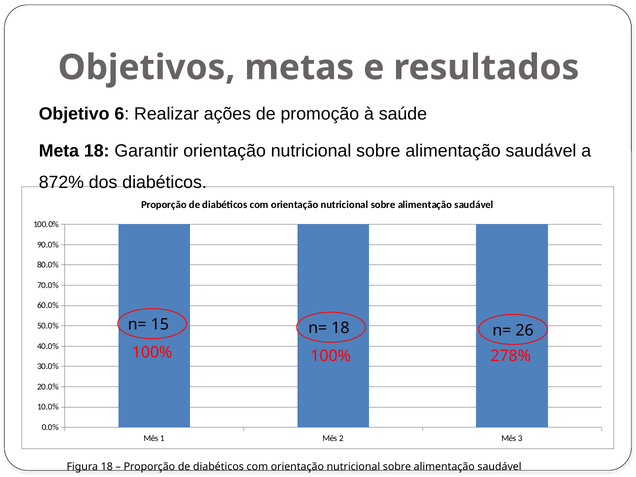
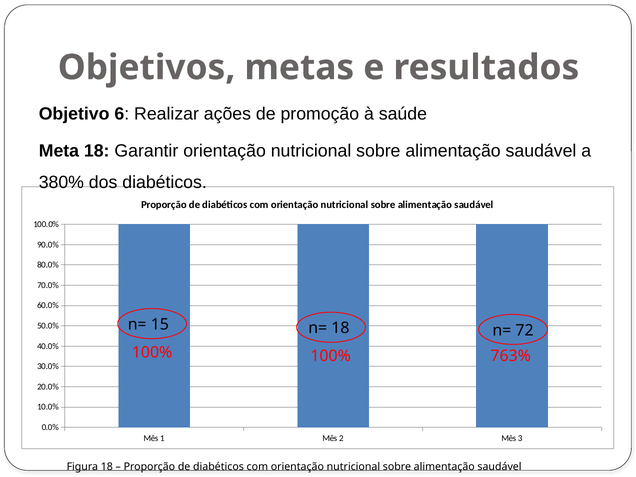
872%: 872% -> 380% (61, 183)
26: 26 -> 72 (525, 330)
278%: 278% -> 763% (511, 356)
